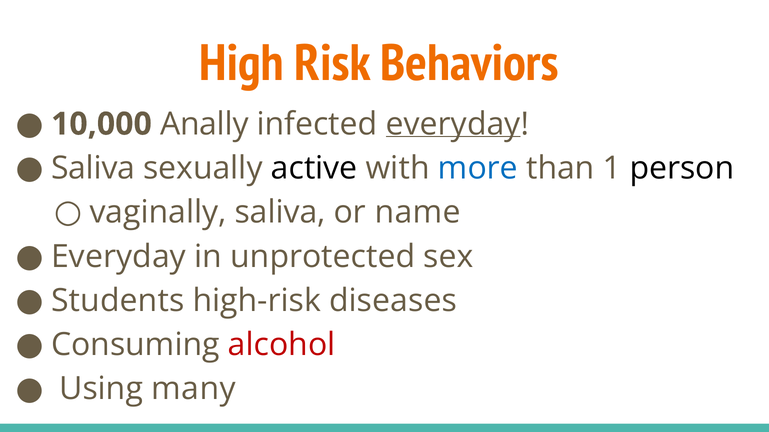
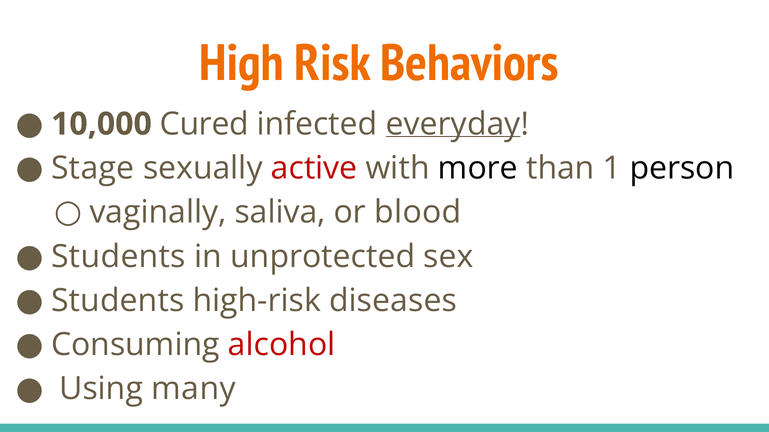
Anally: Anally -> Cured (204, 124)
Saliva: Saliva -> Stage (93, 168)
active colour: black -> red (314, 168)
more colour: blue -> black (478, 168)
name: name -> blood (418, 213)
Everyday: Everyday -> Students (118, 257)
